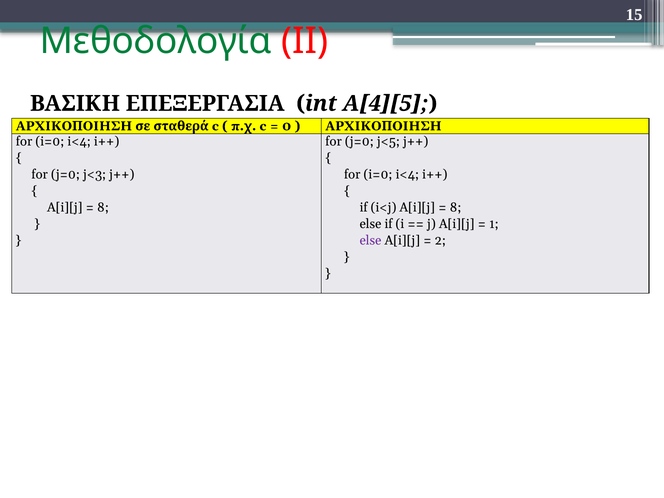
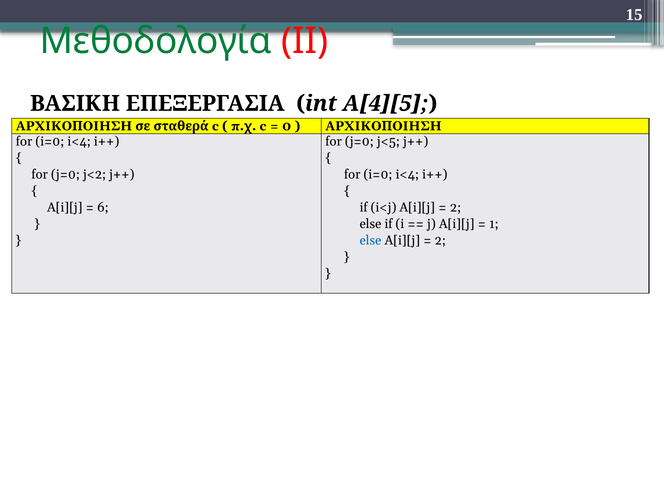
j<3: j<3 -> j<2 (95, 175)
8: 8 -> 6 (103, 208)
8: 8 -> 2 (456, 208)
else colour: purple -> blue (371, 241)
